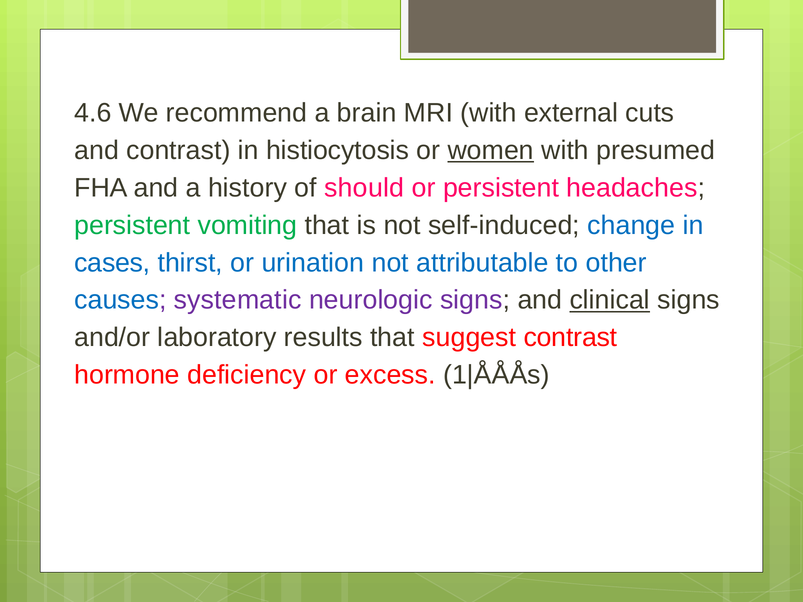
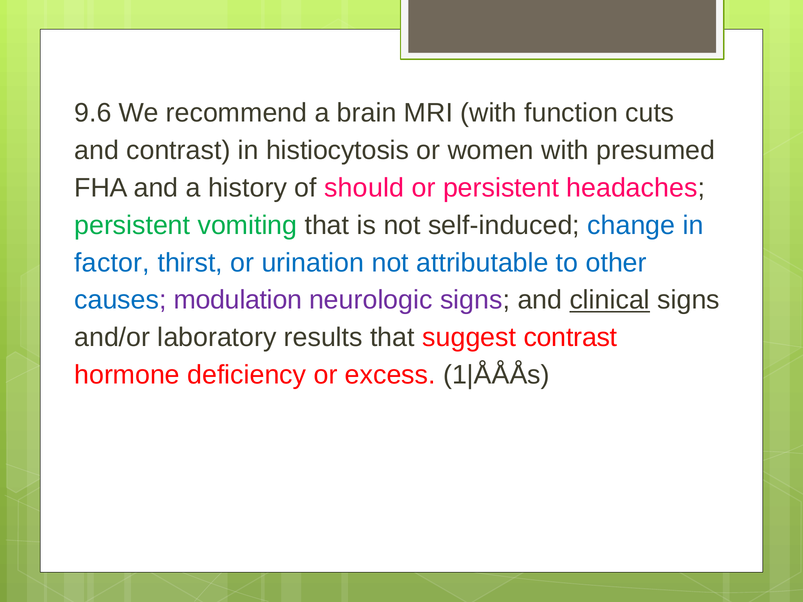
4.6: 4.6 -> 9.6 (93, 113)
external: external -> function (571, 113)
women underline: present -> none (491, 150)
cases: cases -> factor (112, 263)
systematic: systematic -> modulation (238, 300)
